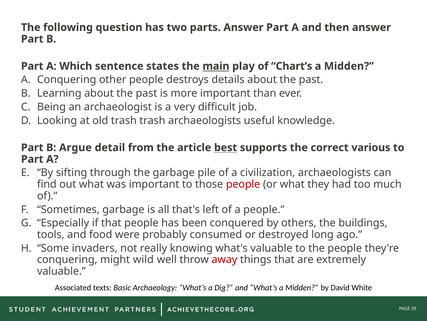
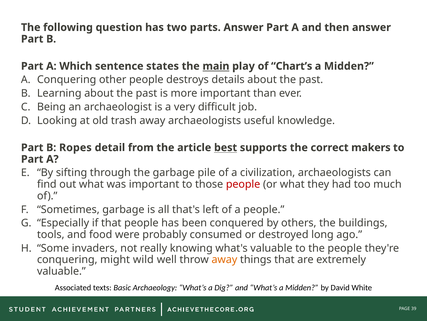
trash trash: trash -> away (152, 120)
Argue: Argue -> Ropes (75, 147)
various: various -> makers (371, 147)
away colour: red -> orange (224, 259)
